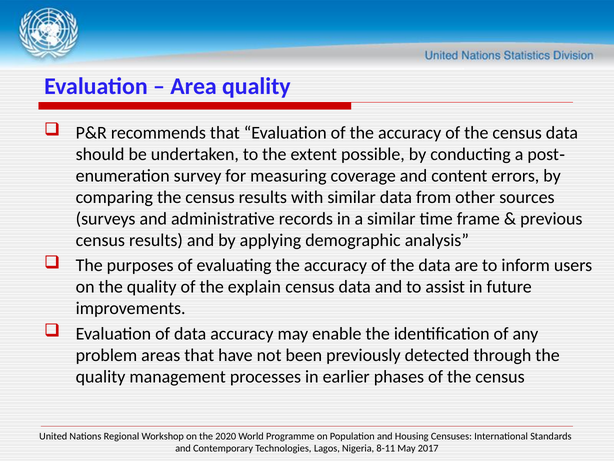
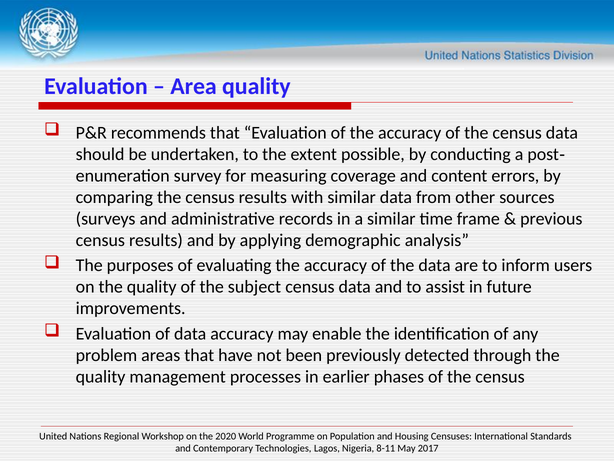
explain: explain -> subject (254, 287)
